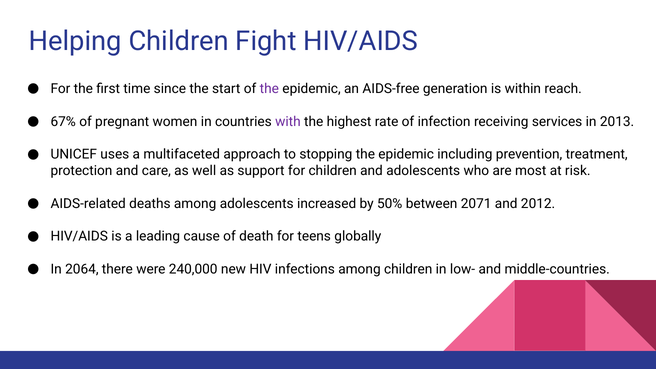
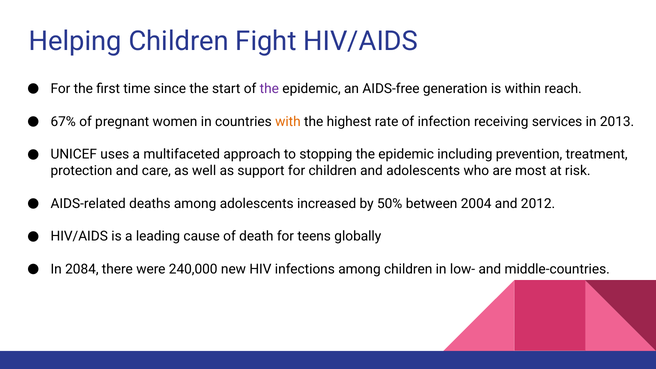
with colour: purple -> orange (288, 122)
2071: 2071 -> 2004 (476, 204)
2064: 2064 -> 2084 (82, 269)
